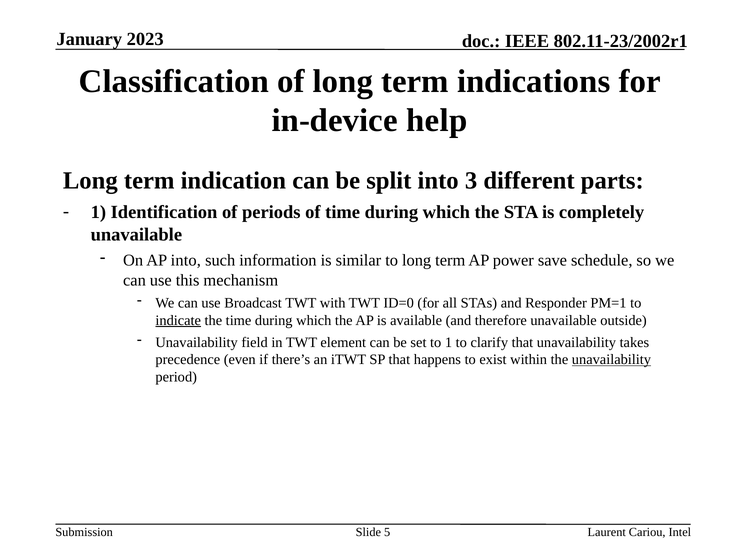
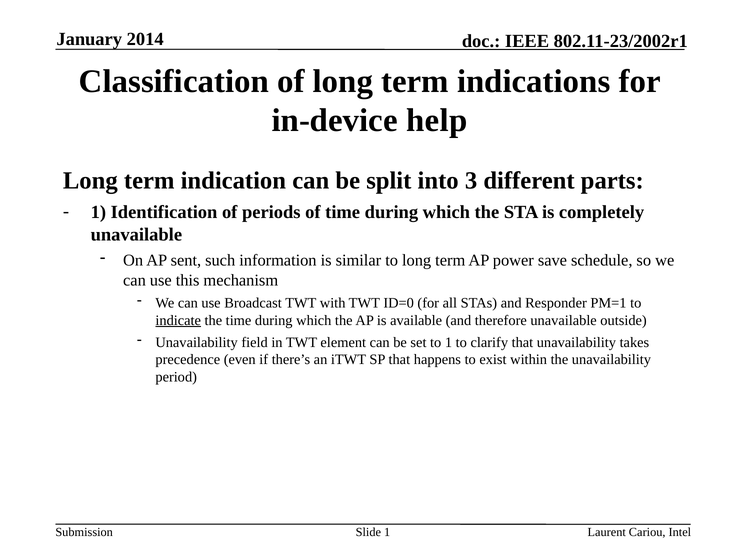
2023: 2023 -> 2014 (145, 39)
AP into: into -> sent (186, 260)
unavailability underline: present -> none (611, 360)
Slide 5: 5 -> 1 (387, 532)
